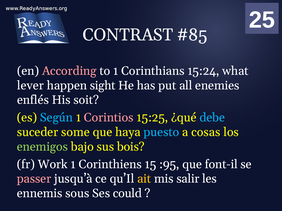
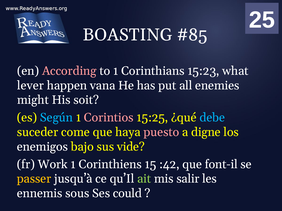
CONTRAST: CONTRAST -> BOASTING (128, 35)
15:24: 15:24 -> 15:23 (203, 71)
sight: sight -> vana (103, 86)
enflés: enflés -> might (33, 100)
some: some -> come (75, 132)
puesto colour: light blue -> pink (161, 132)
cosas: cosas -> digne (206, 132)
enemigos colour: light green -> white (42, 147)
bois: bois -> vide (131, 147)
:95: :95 -> :42 (169, 165)
passer colour: pink -> yellow (34, 179)
ait colour: yellow -> light green (144, 179)
